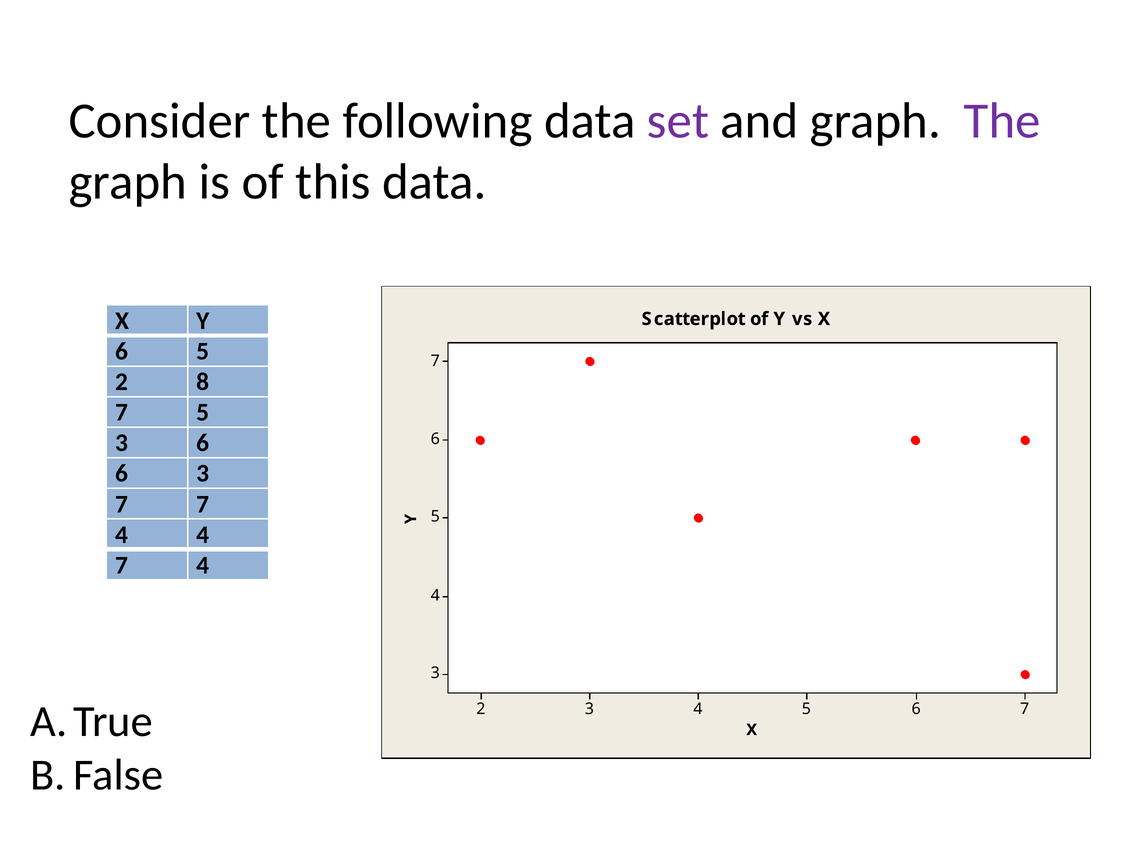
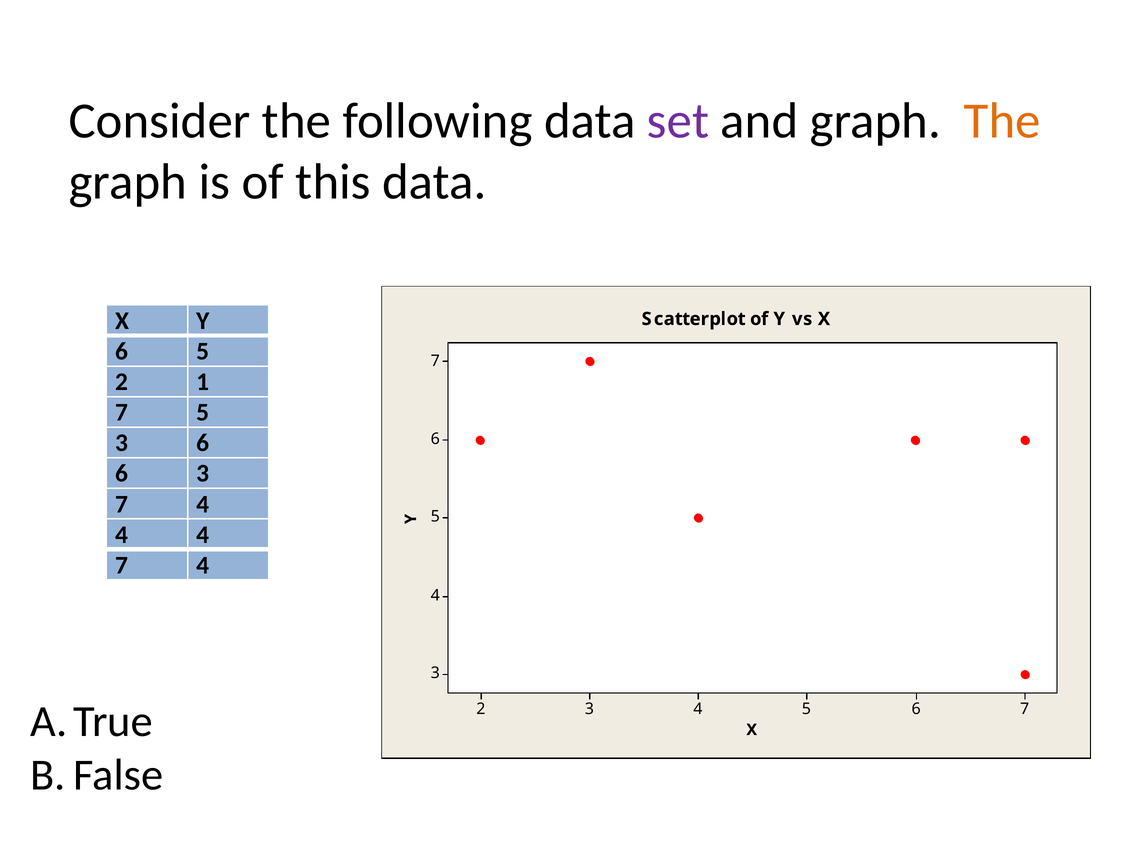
The colour: purple -> orange (1002, 121)
8: 8 -> 1 (203, 382)
7: 7 -> 4 (203, 504)
